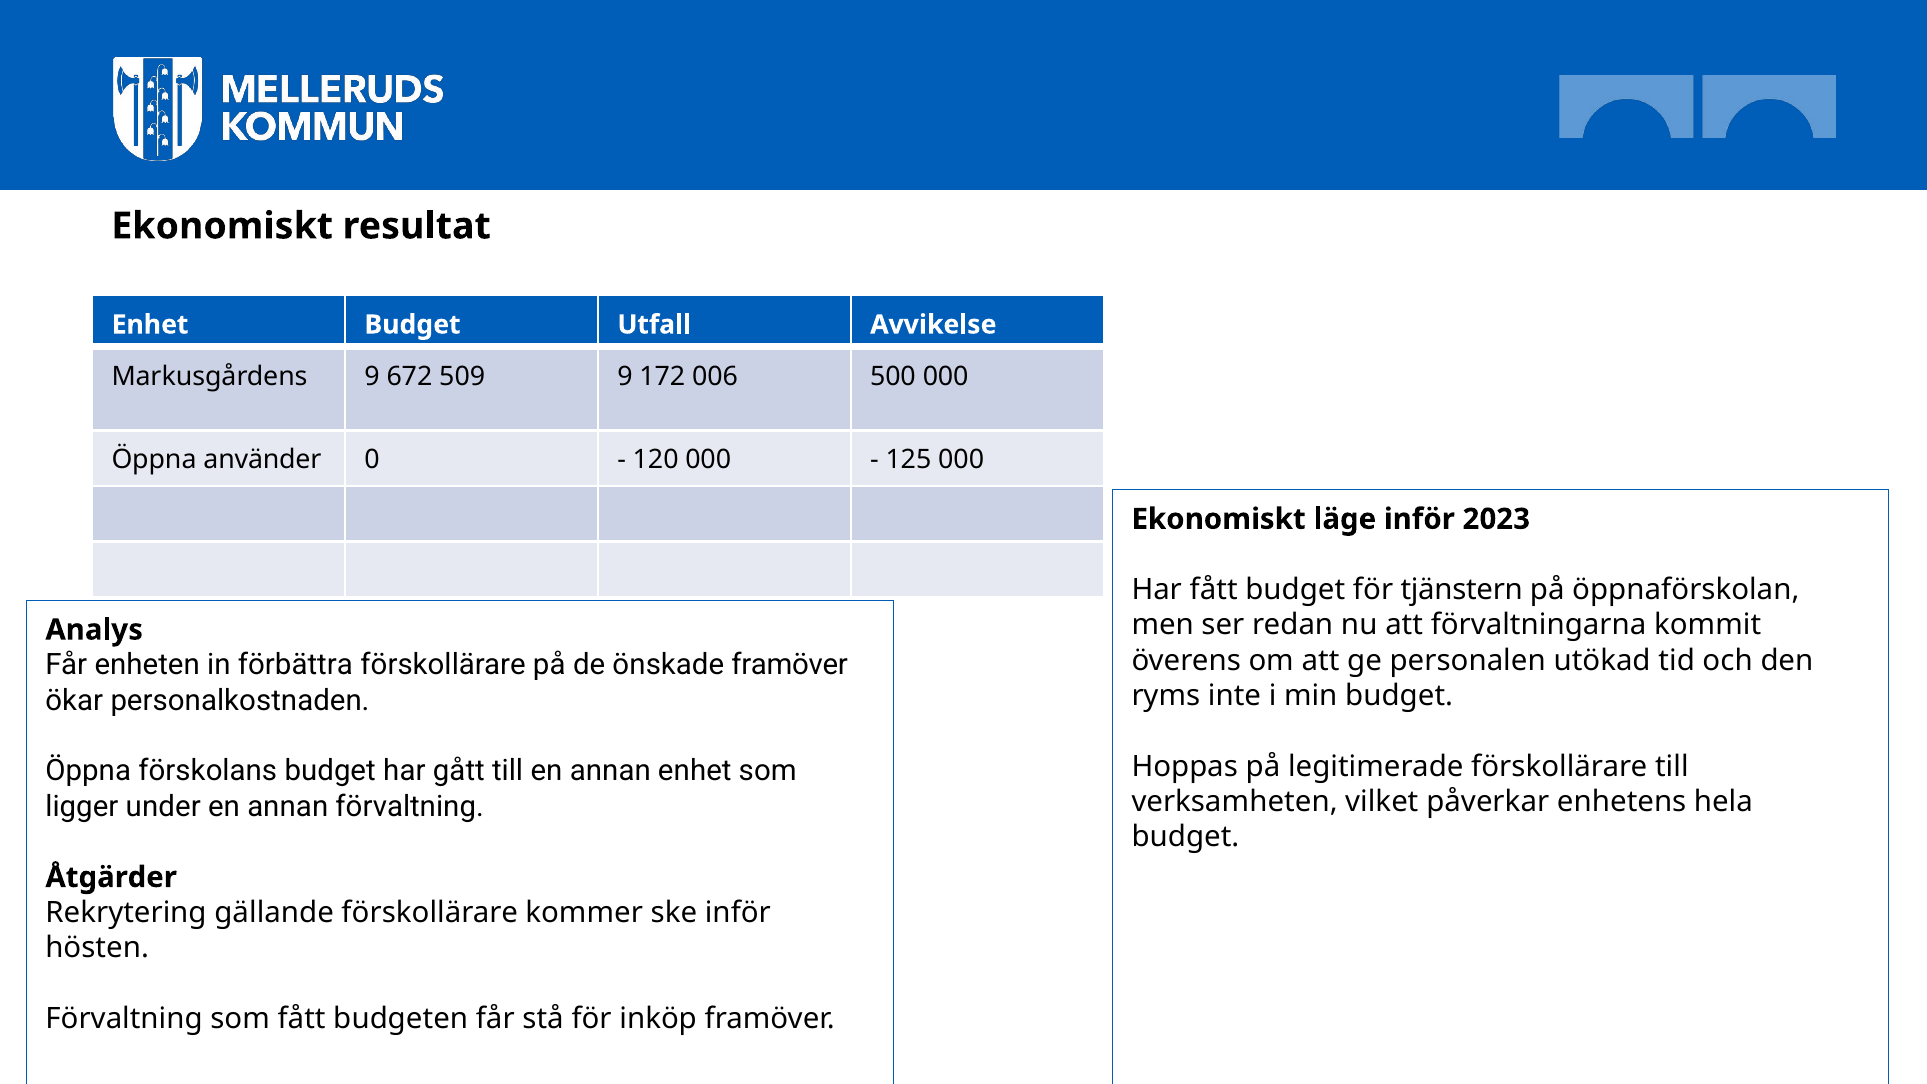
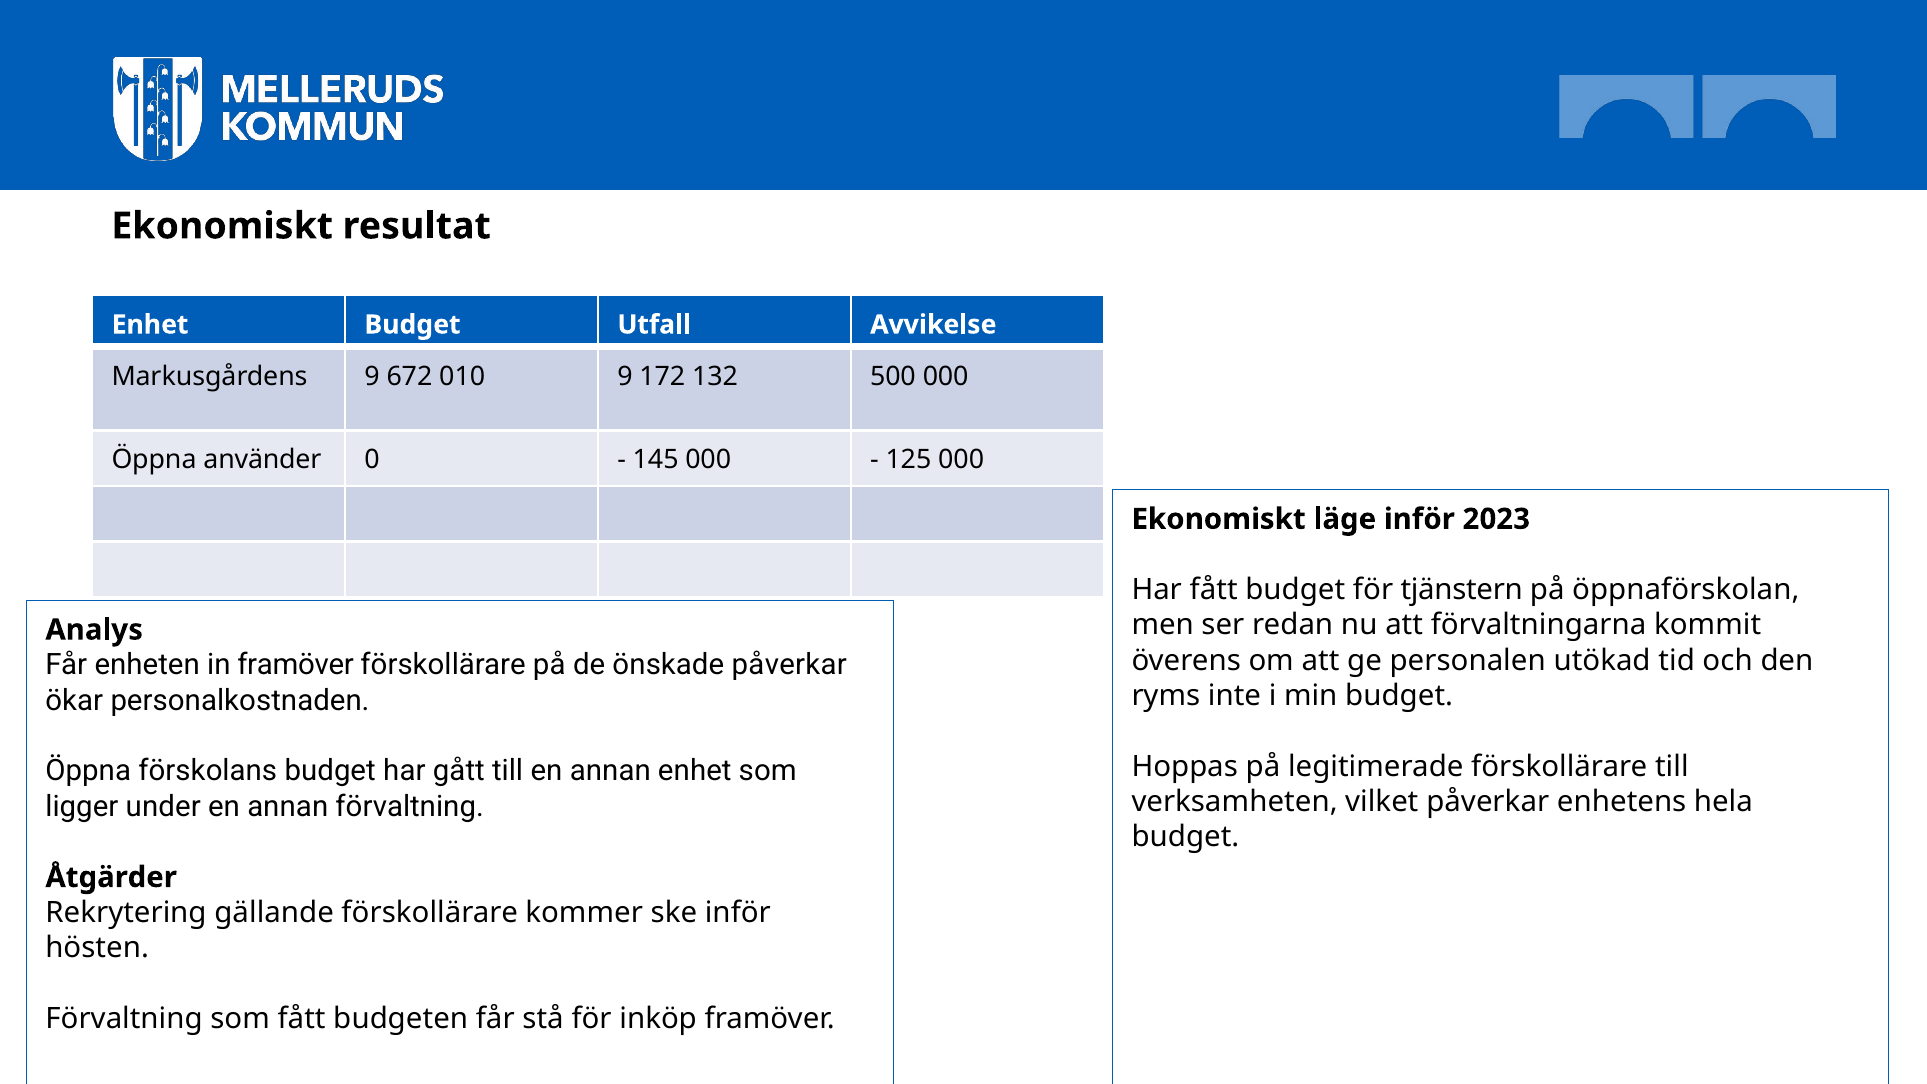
509: 509 -> 010 (462, 376)
006: 006 -> 132 (715, 376)
120: 120 -> 145 (656, 460)
in förbättra: förbättra -> framöver (296, 665)
önskade framöver: framöver -> påverkar (789, 665)
